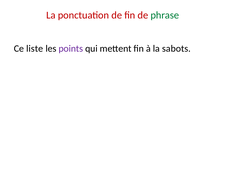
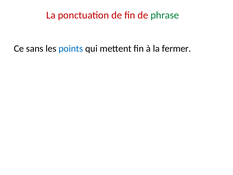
liste: liste -> sans (35, 48)
points colour: purple -> blue (71, 48)
sabots: sabots -> fermer (176, 48)
